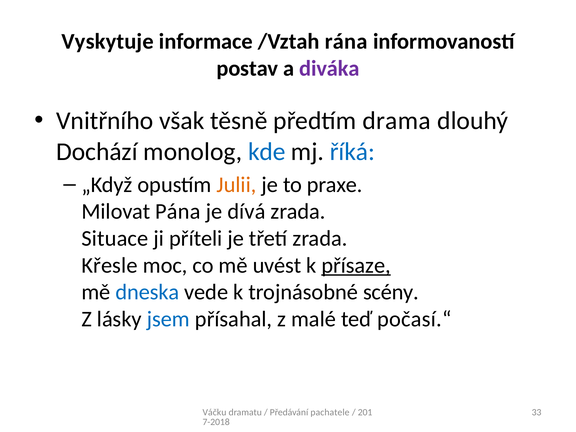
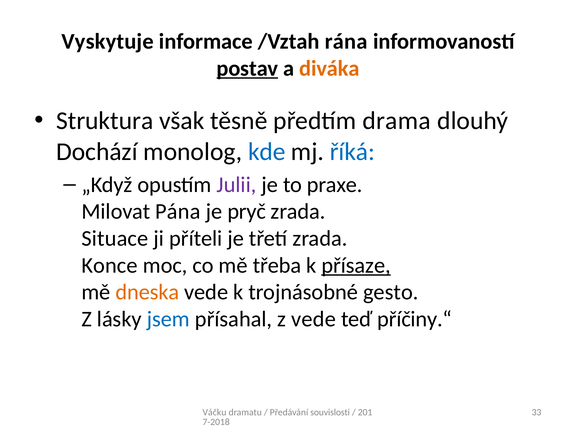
postav underline: none -> present (247, 68)
diváka colour: purple -> orange (329, 68)
Vnitřního: Vnitřního -> Struktura (105, 121)
Julii colour: orange -> purple (237, 185)
dívá: dívá -> pryč (247, 212)
Křesle: Křesle -> Konce (110, 265)
uvést: uvést -> třeba (277, 265)
dneska colour: blue -> orange (147, 292)
scény: scény -> gesto (391, 292)
z malé: malé -> vede (313, 319)
počasí.“: počasí.“ -> příčiny.“ (415, 319)
pachatele: pachatele -> souvislosti (330, 412)
